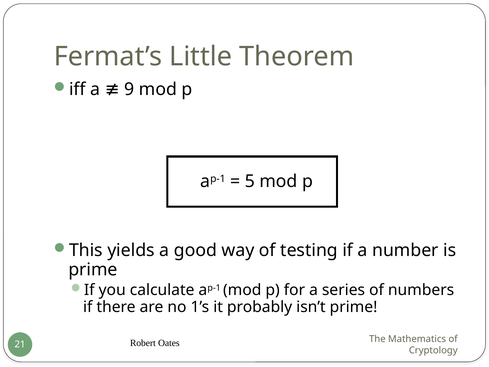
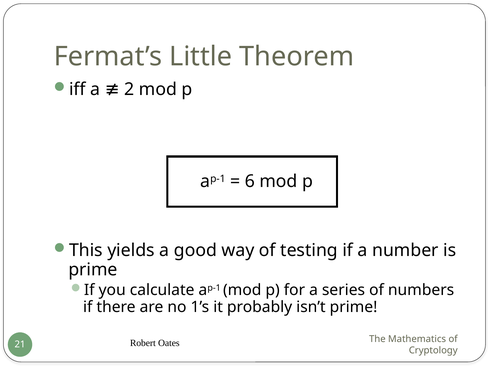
9: 9 -> 2 (129, 89)
5: 5 -> 6 (250, 181)
